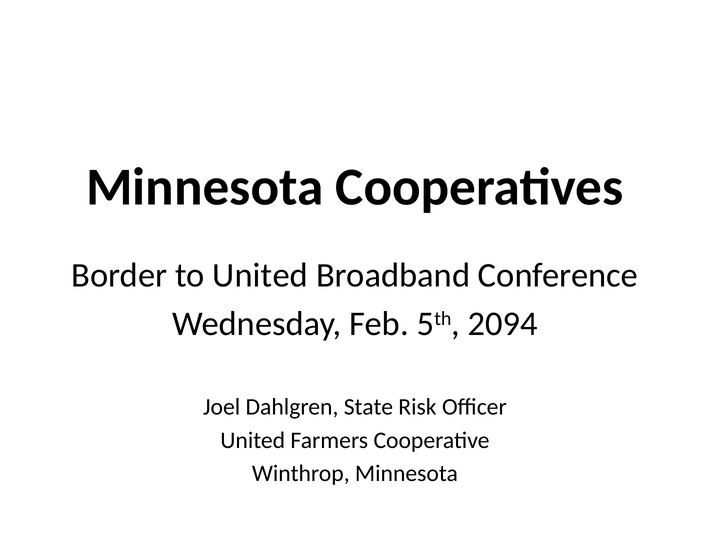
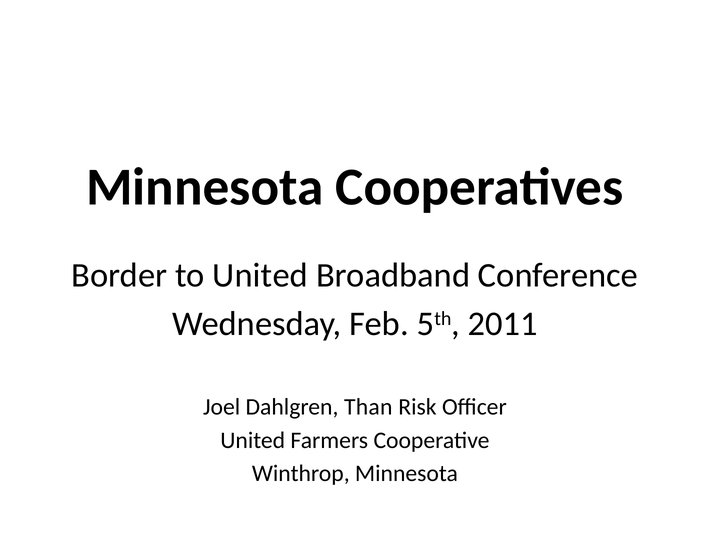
2094: 2094 -> 2011 (503, 324)
State: State -> Than (368, 407)
